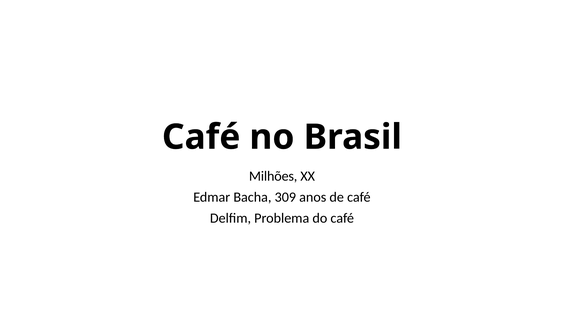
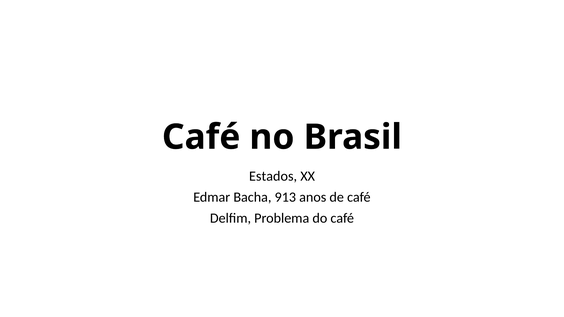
Milhões: Milhões -> Estados (273, 176)
309: 309 -> 913 (285, 197)
